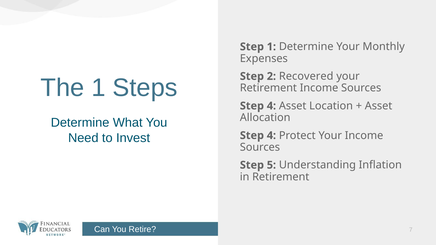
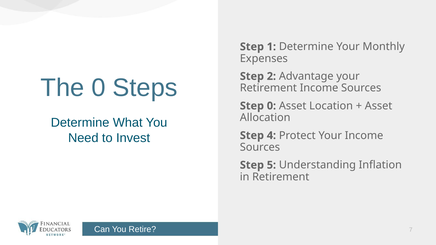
Recovered: Recovered -> Advantage (306, 76)
The 1: 1 -> 0 (98, 88)
4: 4 -> 0 (271, 106)
